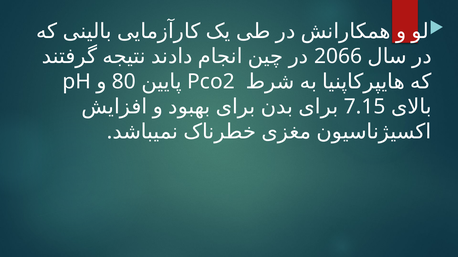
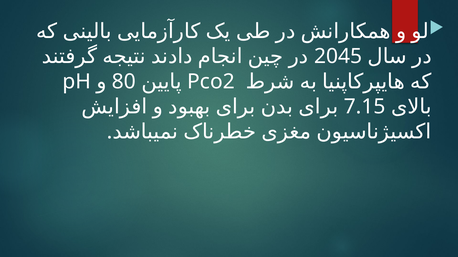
2066: 2066 -> 2045 (338, 56)
